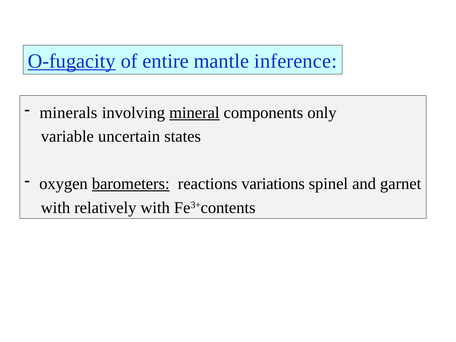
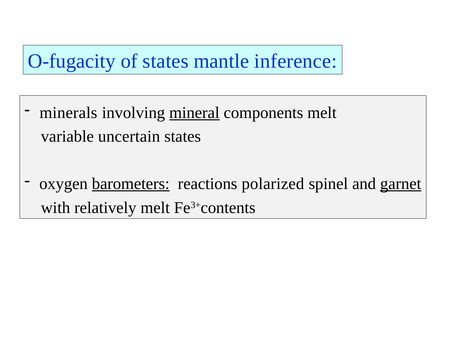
O-fugacity underline: present -> none (72, 61)
of entire: entire -> states (166, 61)
components only: only -> melt (322, 113)
variations: variations -> polarized (273, 184)
garnet underline: none -> present (401, 184)
relatively with: with -> melt (155, 208)
